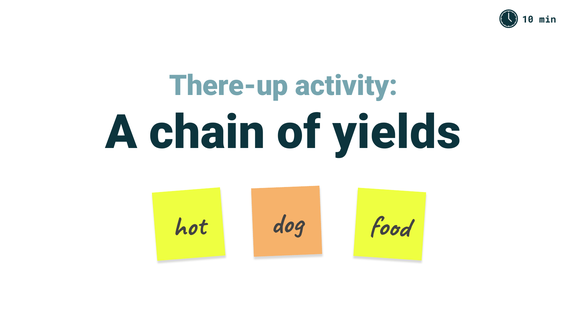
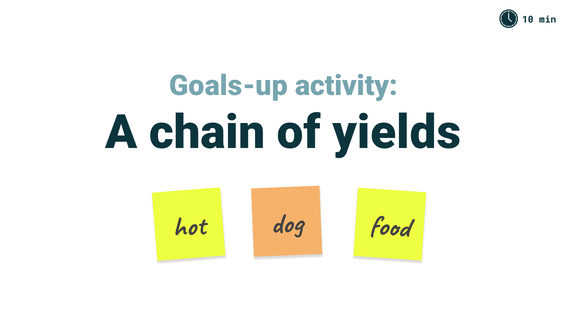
There-up: There-up -> Goals-up (228, 86)
